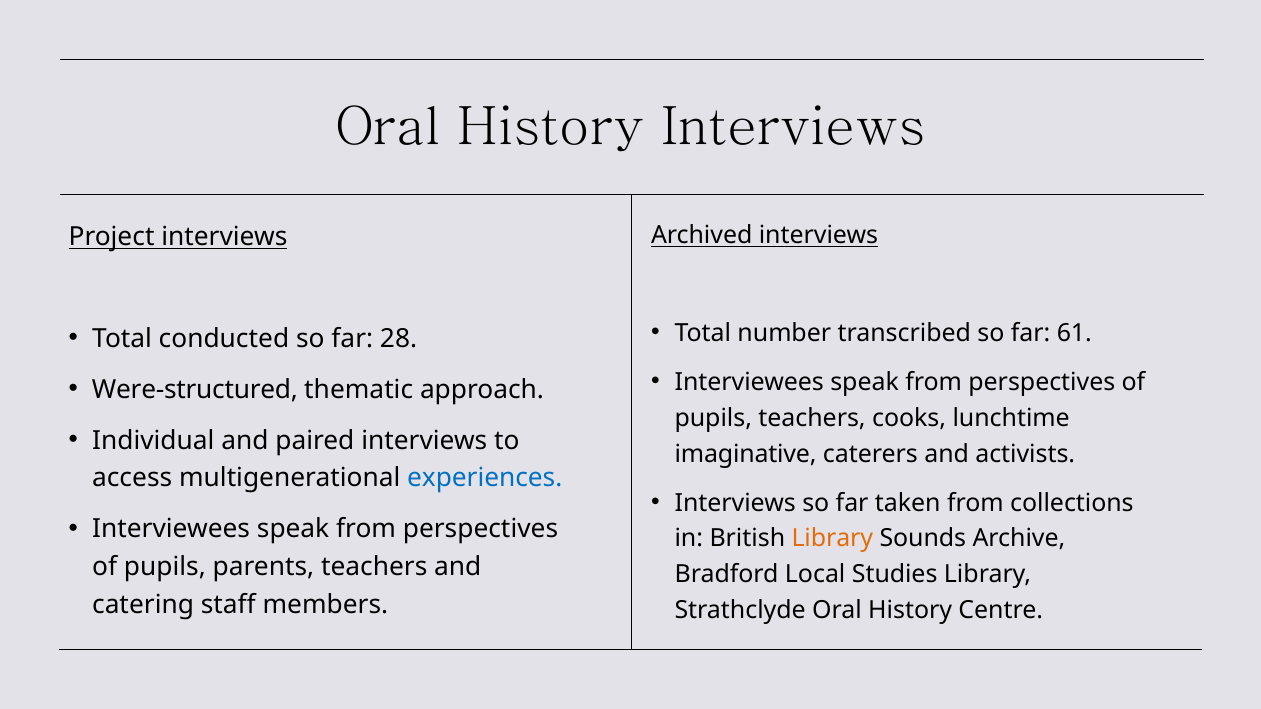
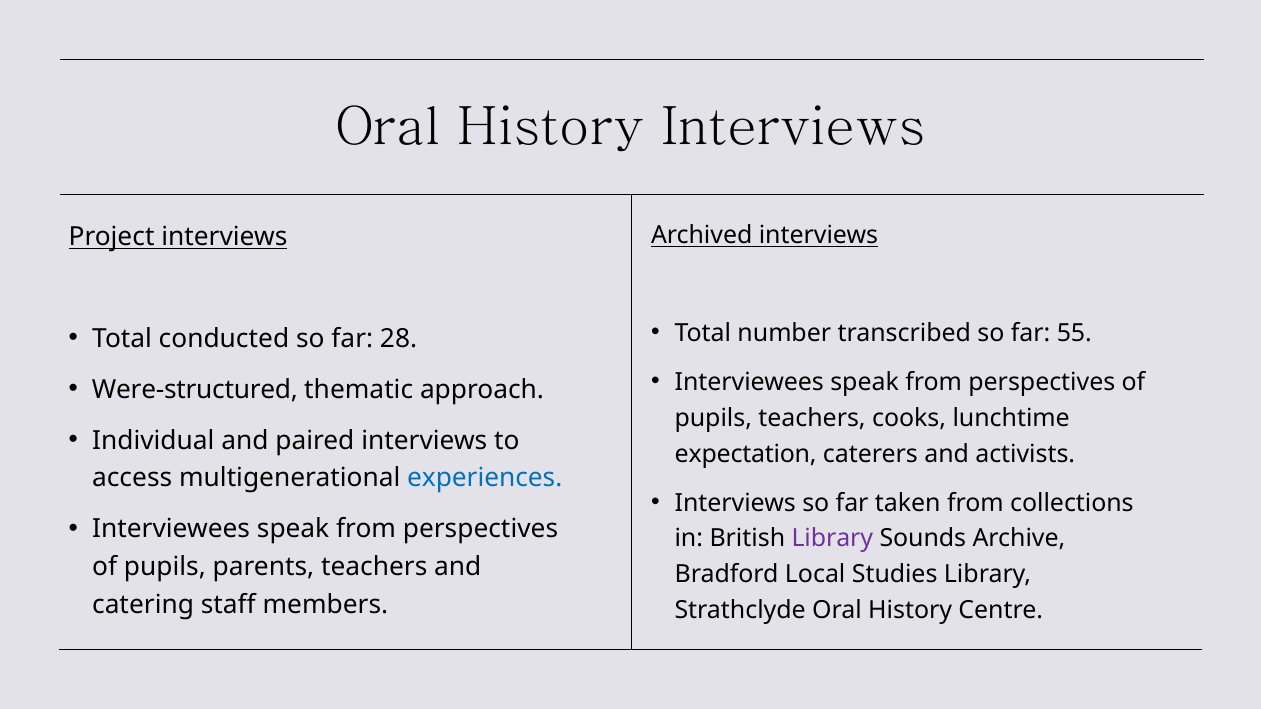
61: 61 -> 55 (1074, 333)
imaginative: imaginative -> expectation (746, 454)
Library colour: orange -> purple (832, 539)
